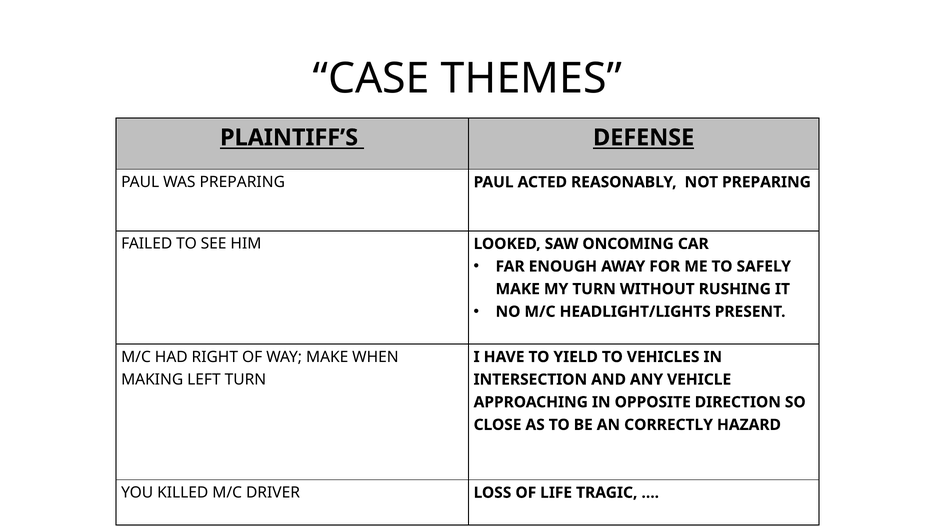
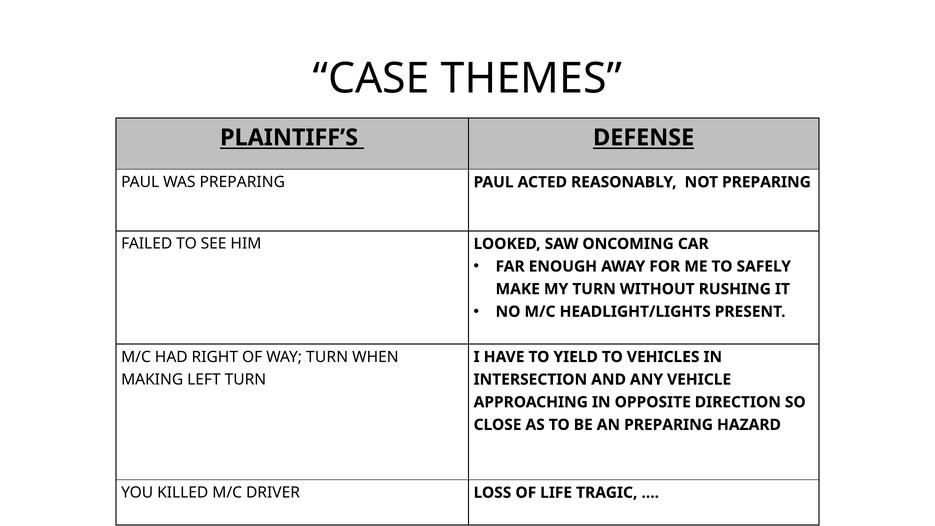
WAY MAKE: MAKE -> TURN (327, 357)
AN CORRECTLY: CORRECTLY -> PREPARING (669, 425)
